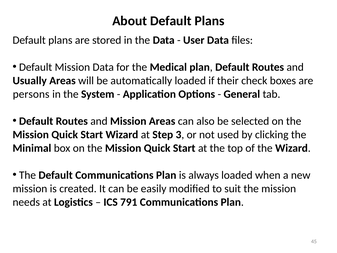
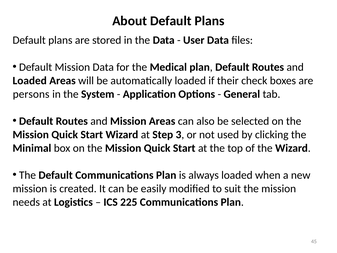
Usually: Usually -> Loaded (30, 81)
791: 791 -> 225 (129, 202)
